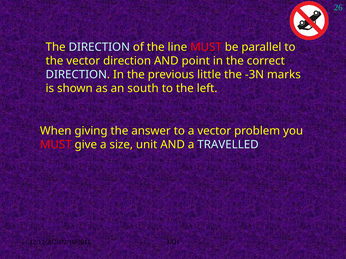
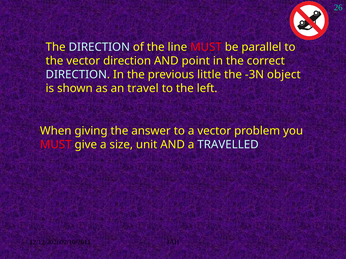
marks: marks -> object (284, 75)
south: south -> travel (143, 89)
